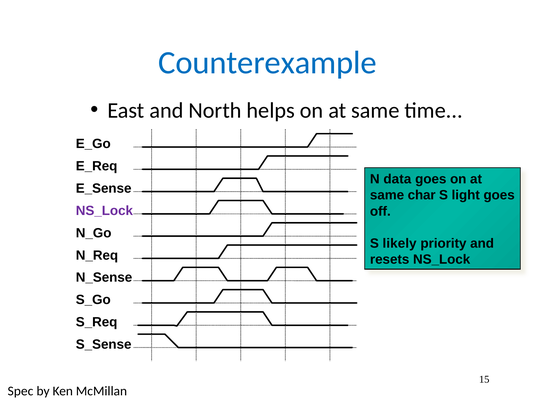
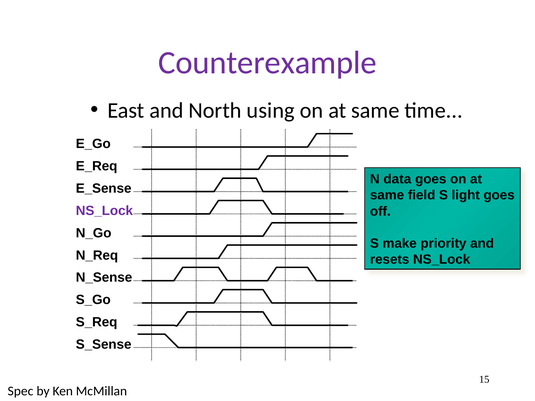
Counterexample colour: blue -> purple (267, 63)
helps: helps -> using (271, 111)
char: char -> field (422, 195)
likely: likely -> make (400, 243)
